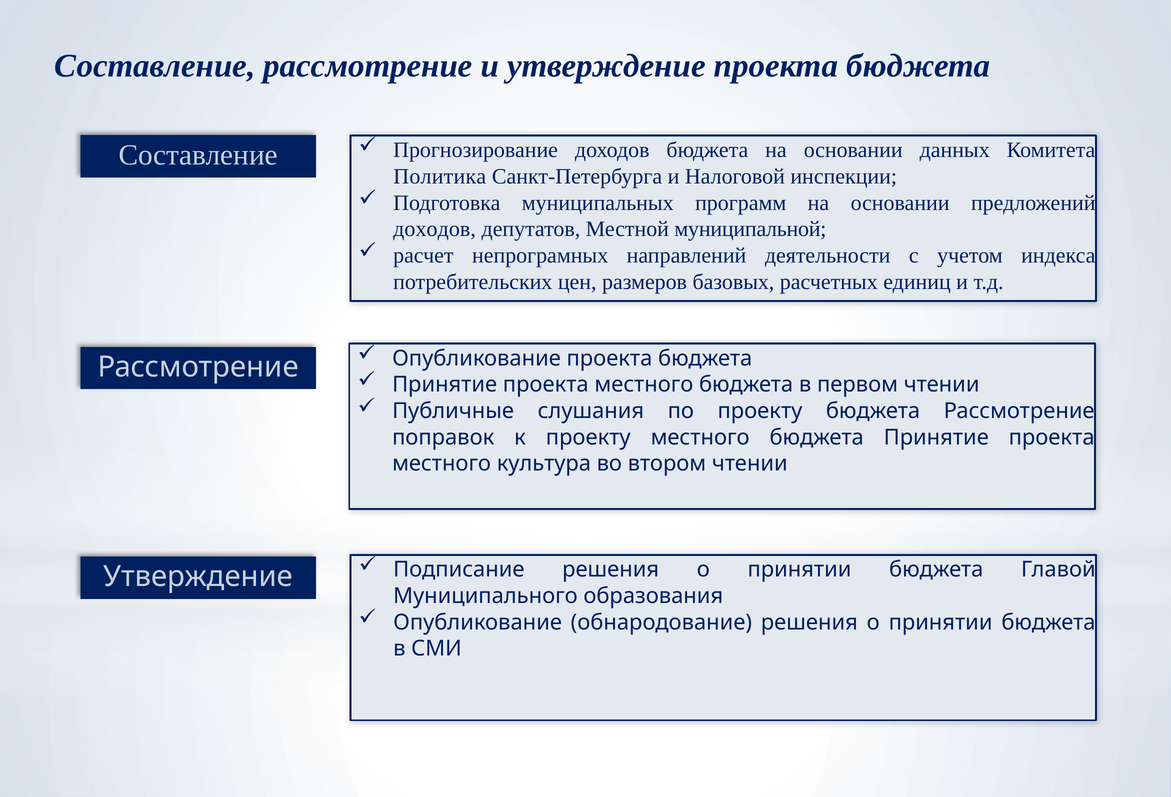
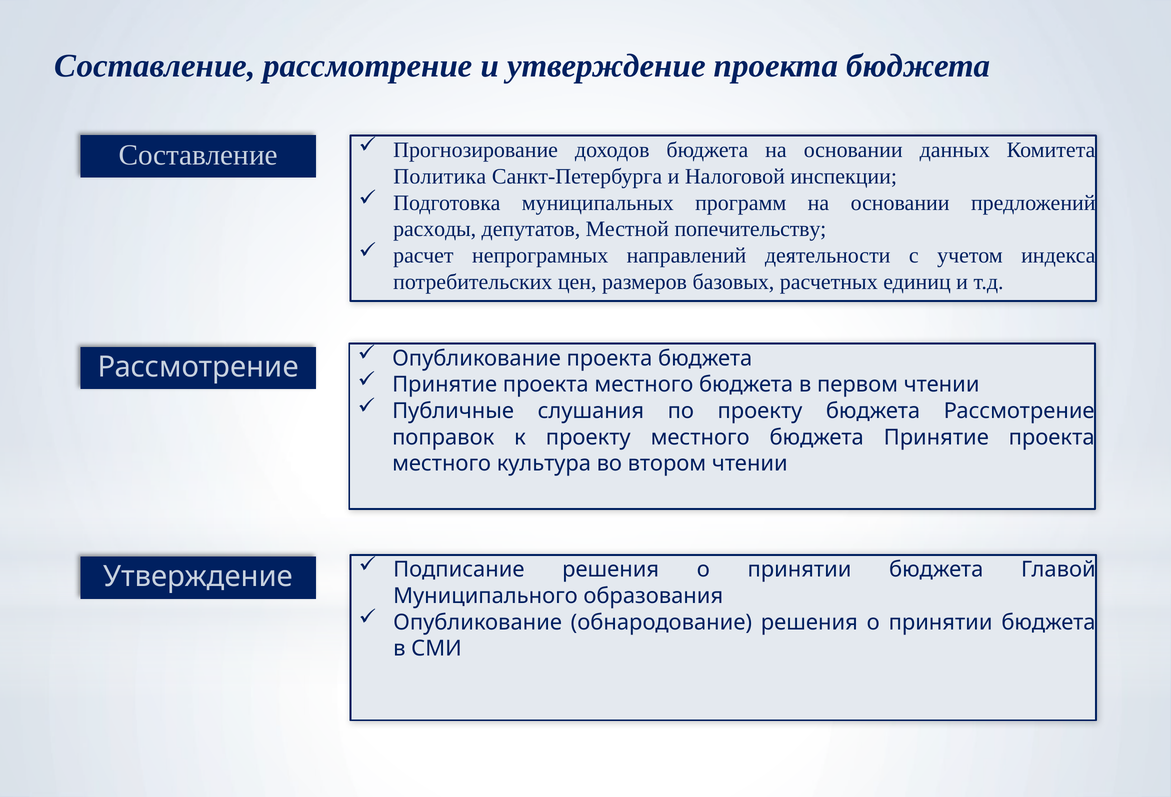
доходов: доходов -> расходы (435, 229)
муниципальной: муниципальной -> попечительству (750, 229)
